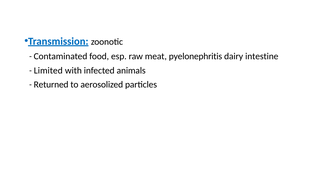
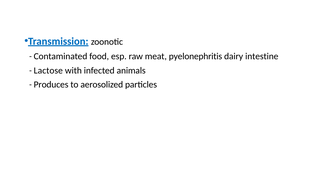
Limited: Limited -> Lactose (48, 71)
Returned: Returned -> Produces (51, 85)
